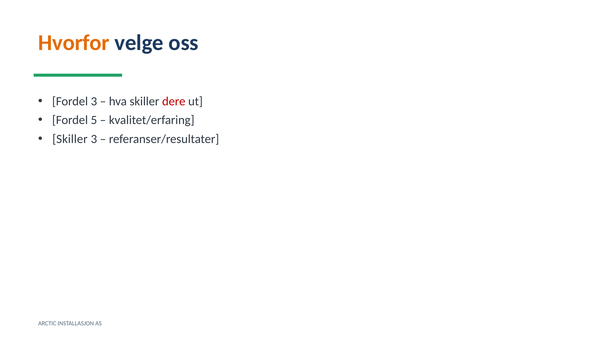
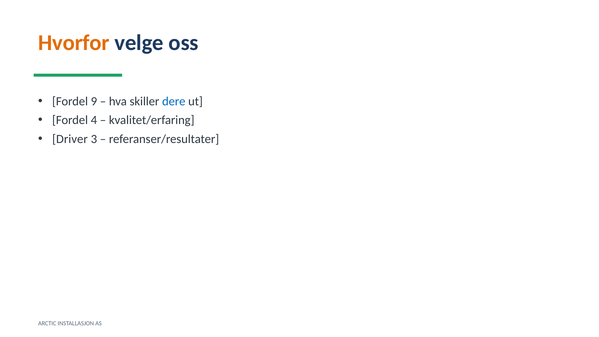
Fordel 3: 3 -> 9 (94, 101)
dere colour: red -> blue (174, 101)
5: 5 -> 4 (94, 120)
Skiller: Skiller -> Driver (70, 139)
